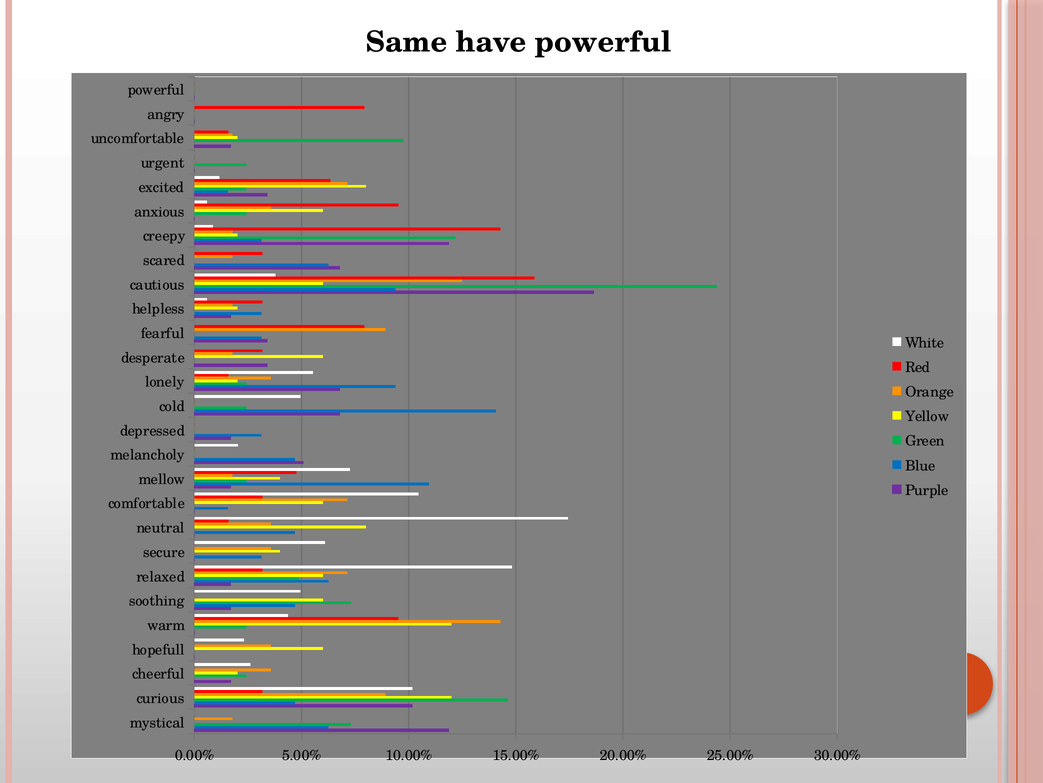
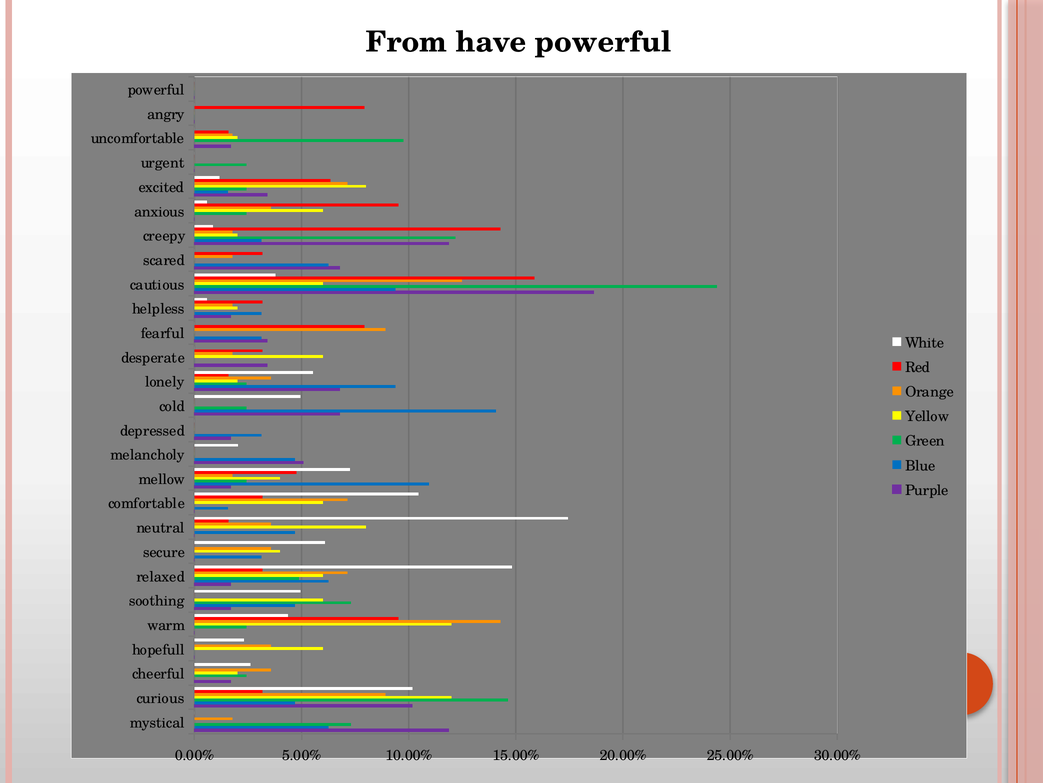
Same: Same -> From (407, 42)
